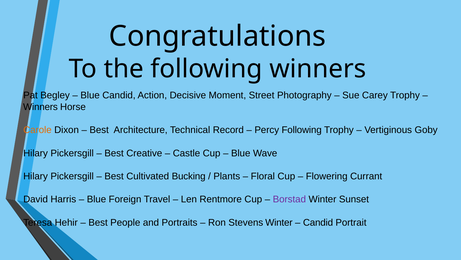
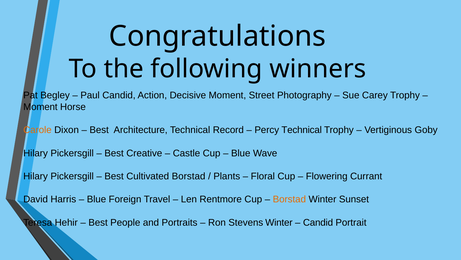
Blue: Blue -> Paul (90, 95)
Winners: Winners -> Moment (40, 107)
Percy Following: Following -> Technical (302, 130)
Cultivated Bucking: Bucking -> Borstad (189, 176)
Borstad colour: purple -> orange (289, 199)
